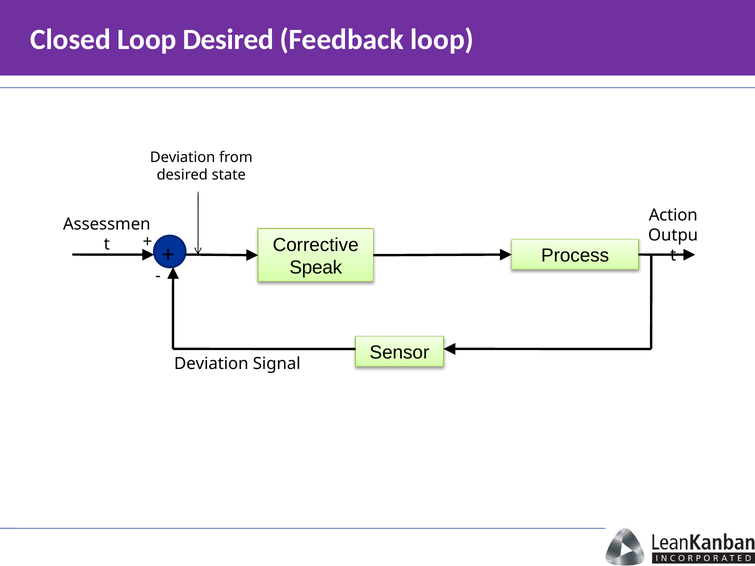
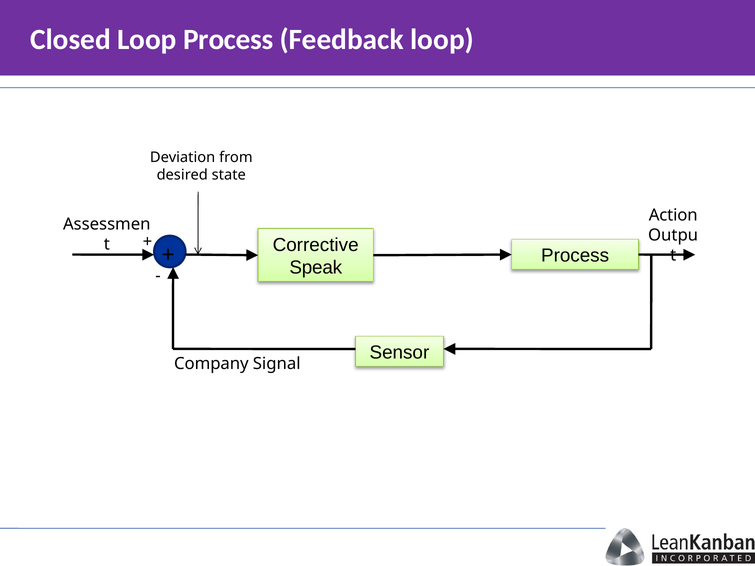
Loop Desired: Desired -> Process (228, 40)
Deviation: Deviation -> Company (211, 364)
